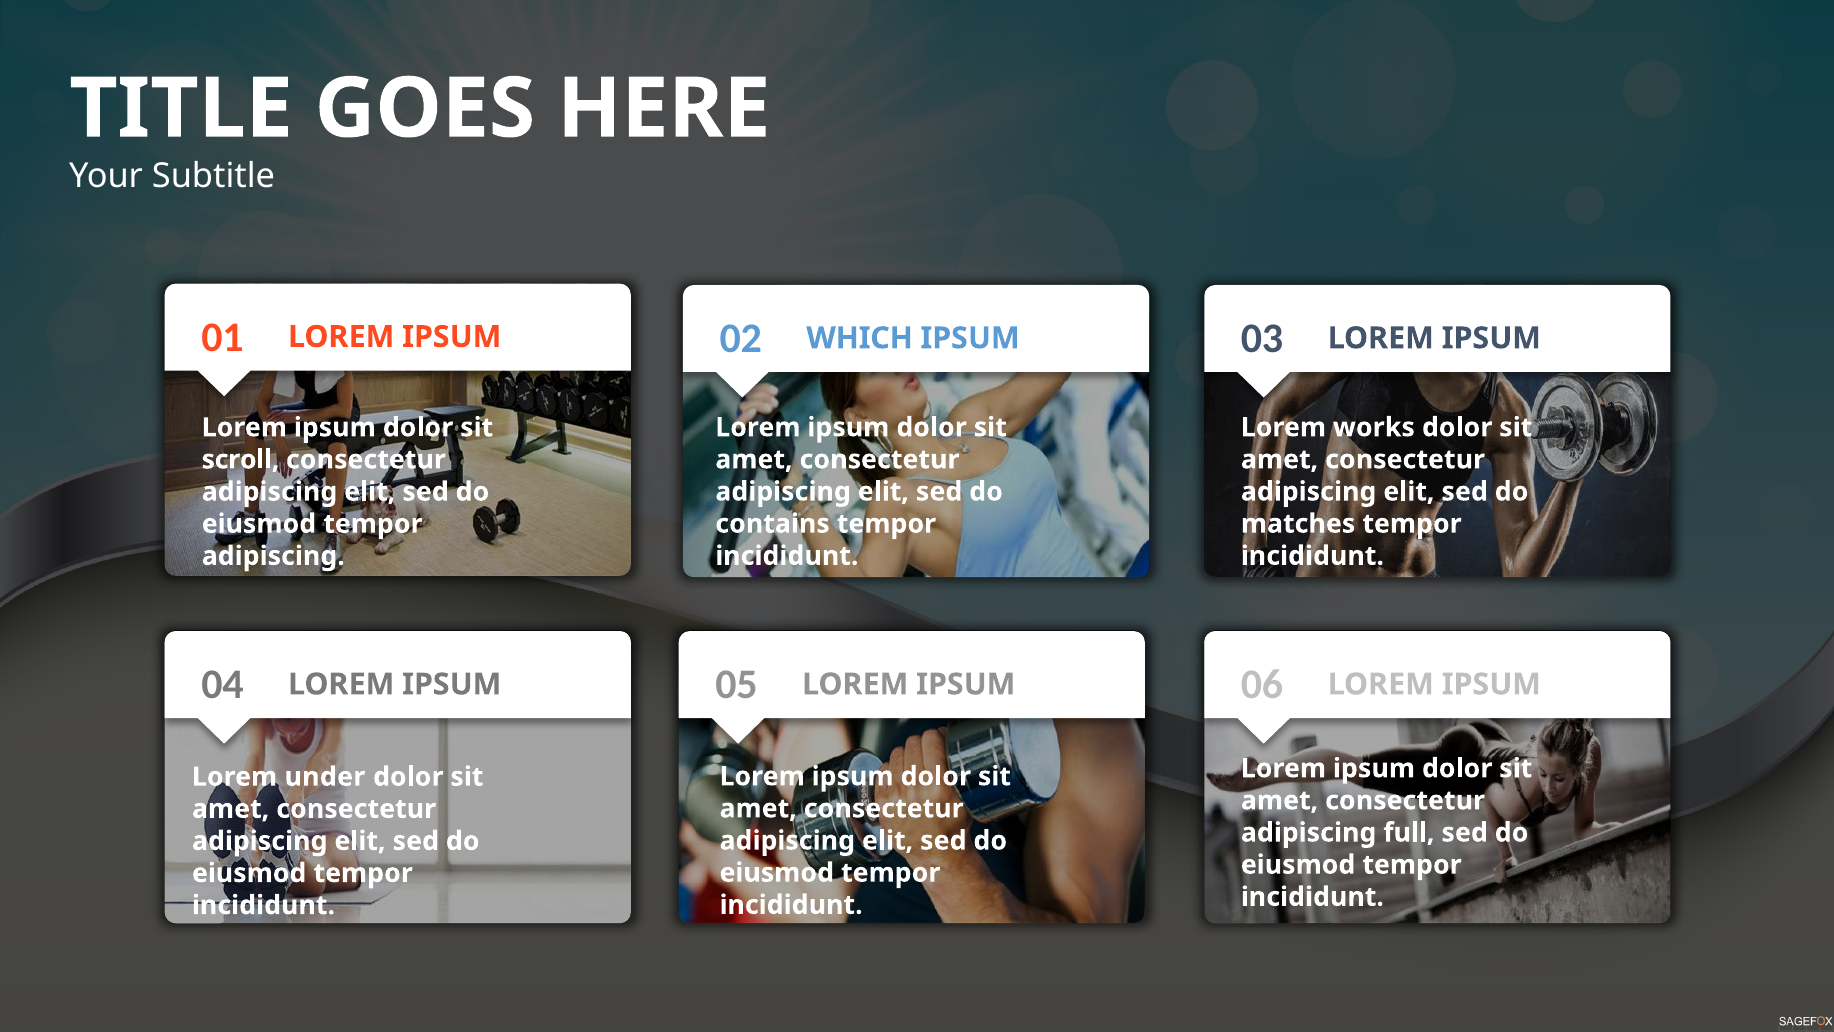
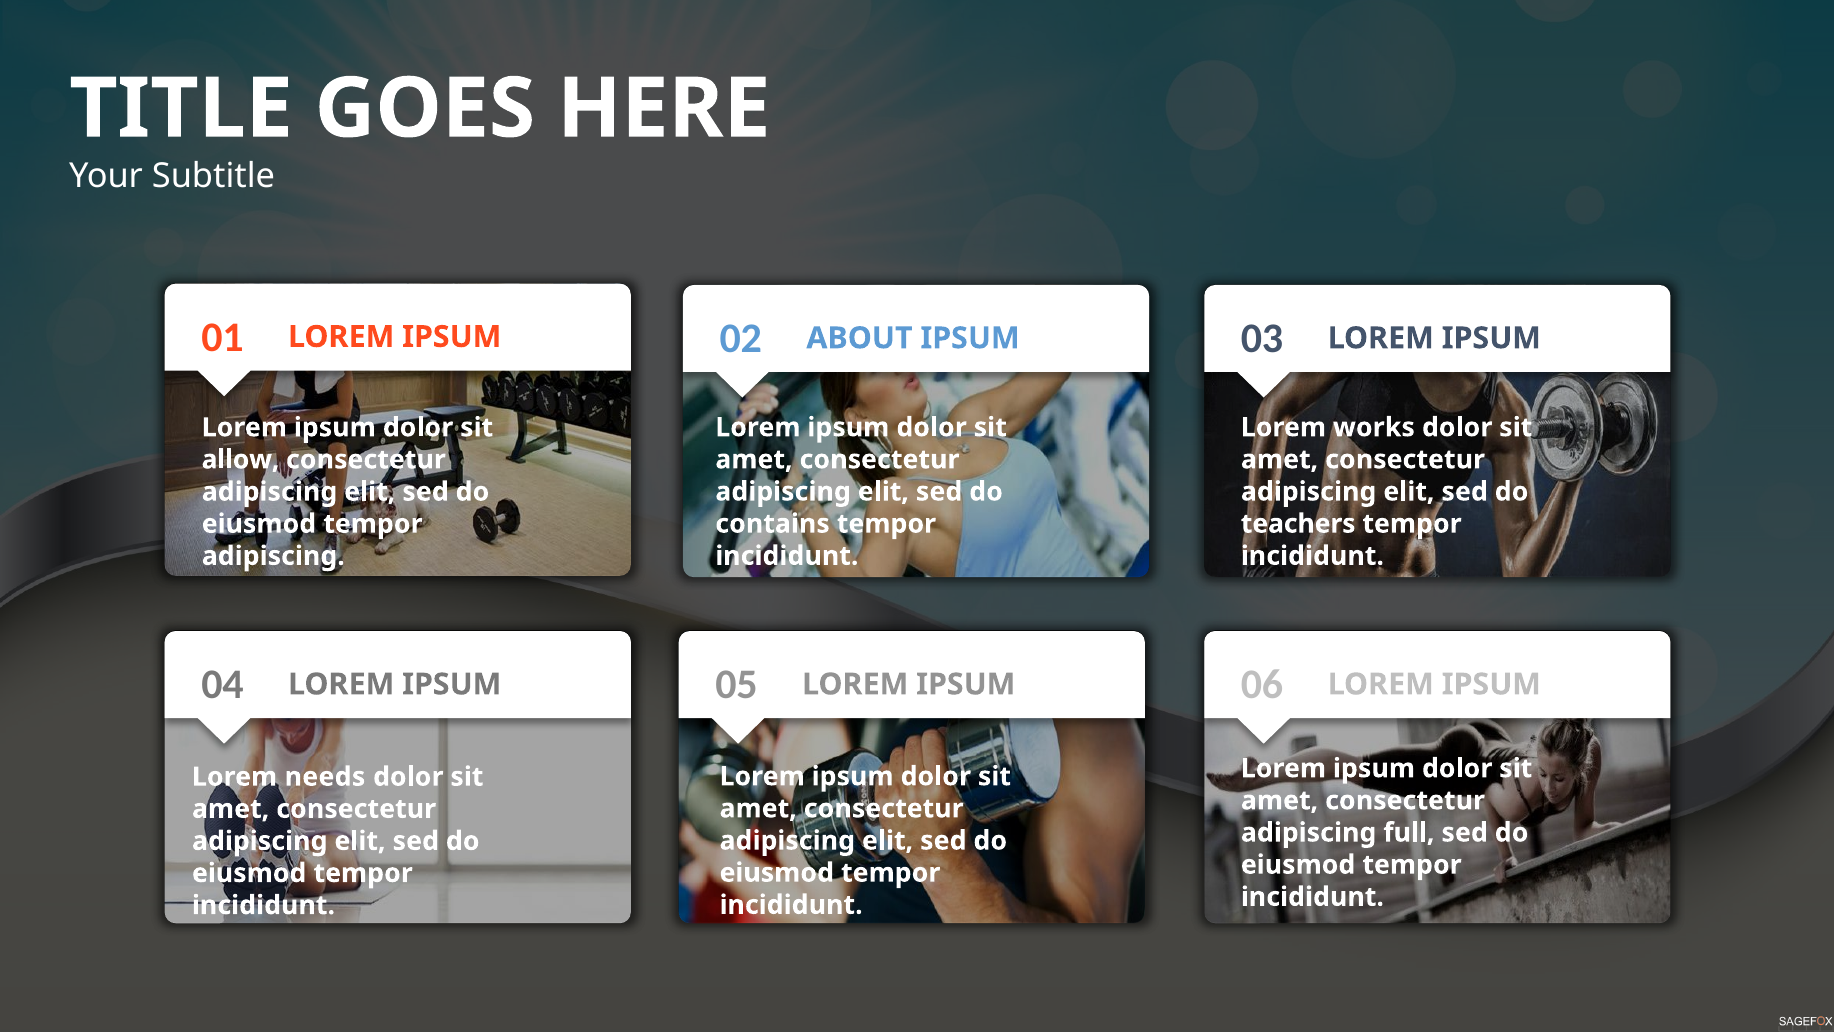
WHICH: WHICH -> ABOUT (859, 338)
scroll: scroll -> allow (240, 459)
matches: matches -> teachers (1298, 524)
under: under -> needs (325, 777)
